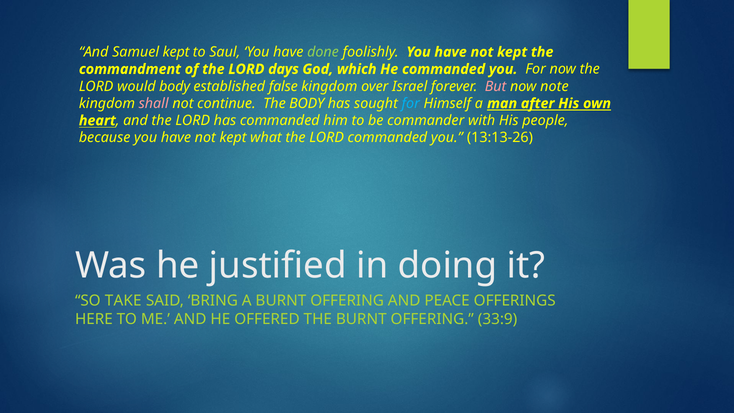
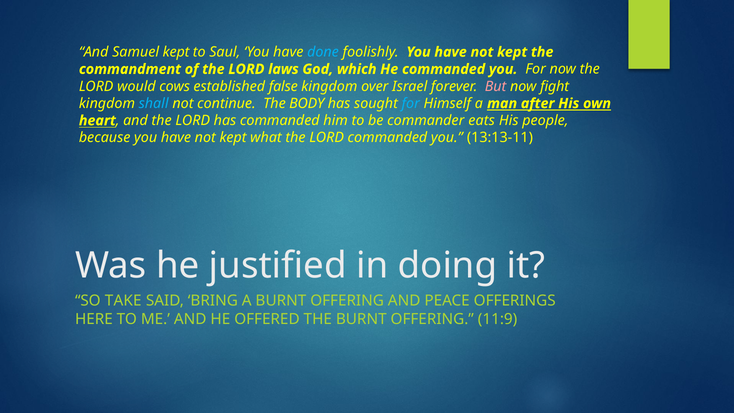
done colour: light green -> light blue (323, 52)
days: days -> laws (283, 69)
would body: body -> cows (175, 86)
note: note -> fight (555, 86)
shall colour: pink -> light blue (154, 103)
with: with -> eats (482, 121)
13:13-26: 13:13-26 -> 13:13-11 (500, 138)
33:9: 33:9 -> 11:9 (498, 319)
